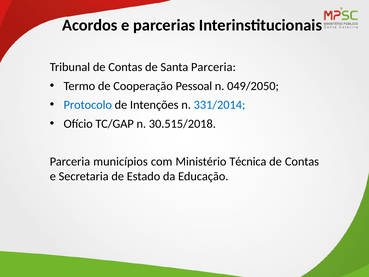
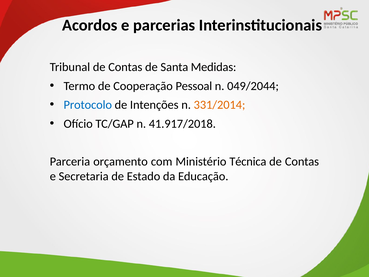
Santa Parceria: Parceria -> Medidas (214, 67)
049/2050: 049/2050 -> 049/2044 (253, 86)
331/2014 colour: blue -> orange (219, 105)
30.515/2018: 30.515/2018 -> 41.917/2018 (182, 124)
municípios: municípios -> orçamento (121, 161)
